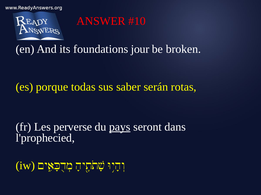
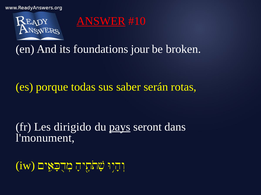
ANSWER underline: none -> present (101, 21)
perverse: perverse -> dirigido (73, 127)
l'prophecied: l'prophecied -> l'monument (45, 138)
